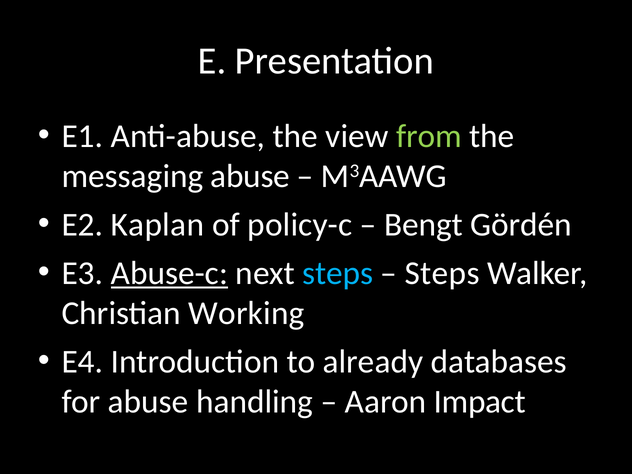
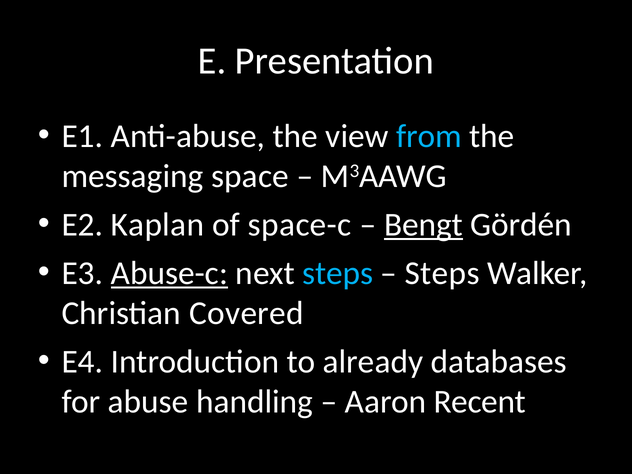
from colour: light green -> light blue (429, 136)
messaging abuse: abuse -> space (250, 176)
policy-c: policy-c -> space-c (300, 225)
Bengt underline: none -> present (423, 225)
Working: Working -> Covered (246, 313)
Impact: Impact -> Recent (480, 402)
